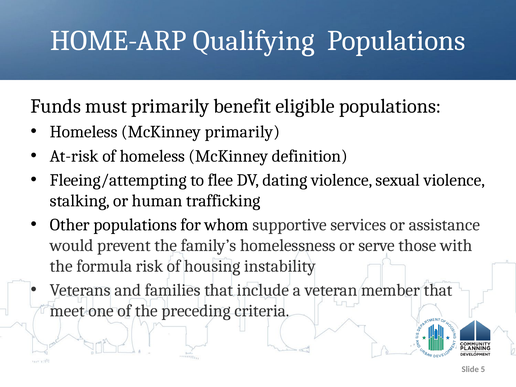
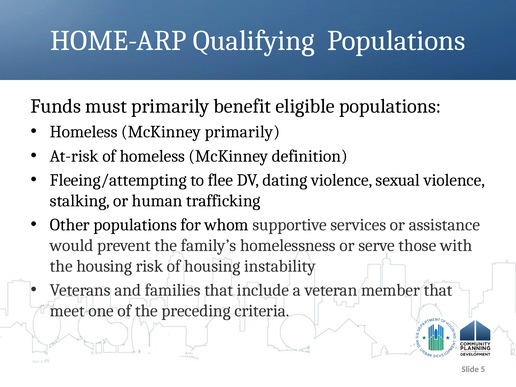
the formula: formula -> housing (104, 266)
